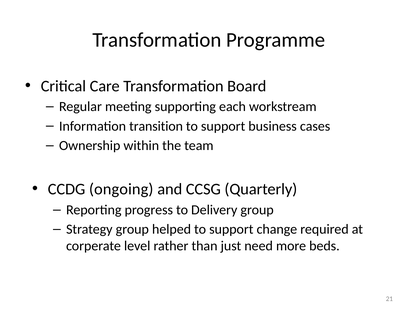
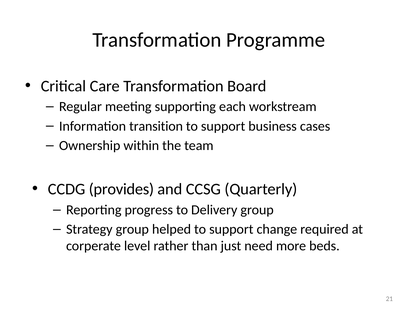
ongoing: ongoing -> provides (121, 189)
